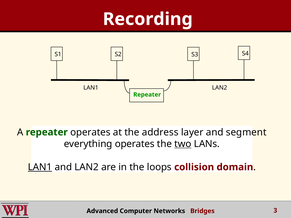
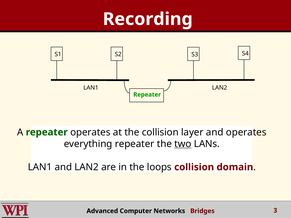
the address: address -> collision (160, 132)
and segment: segment -> operates (246, 132)
everything operates: operates -> repeater (135, 144)
LAN1 underline: present -> none (40, 167)
